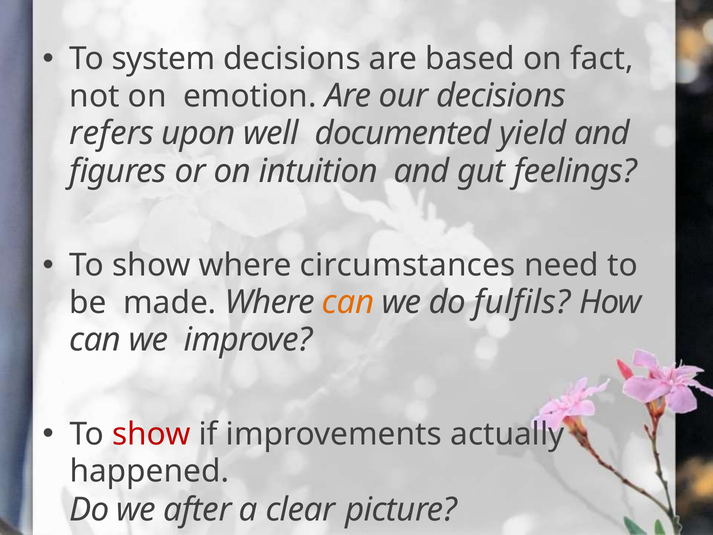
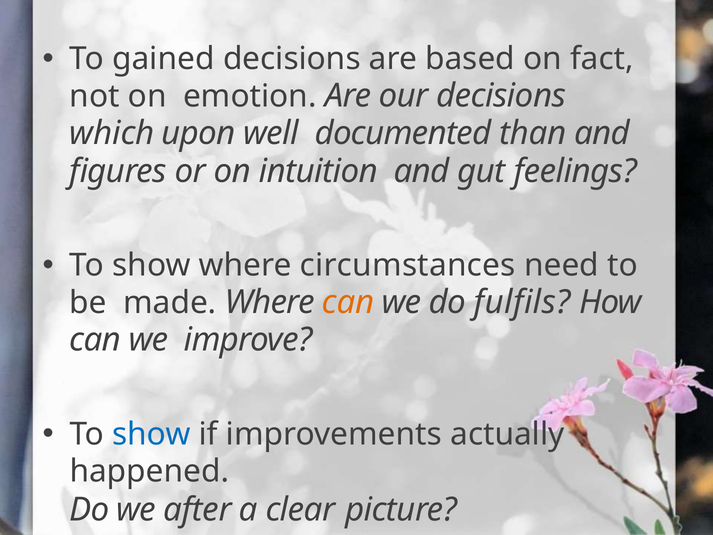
system: system -> gained (163, 59)
refers: refers -> which (112, 133)
yield: yield -> than (533, 133)
show colour: red -> blue (151, 434)
